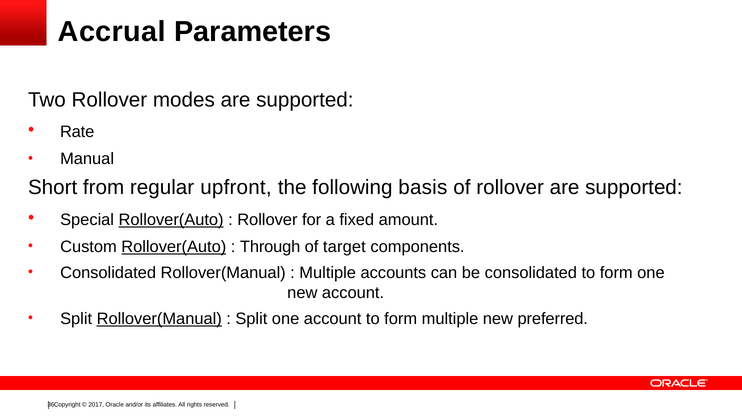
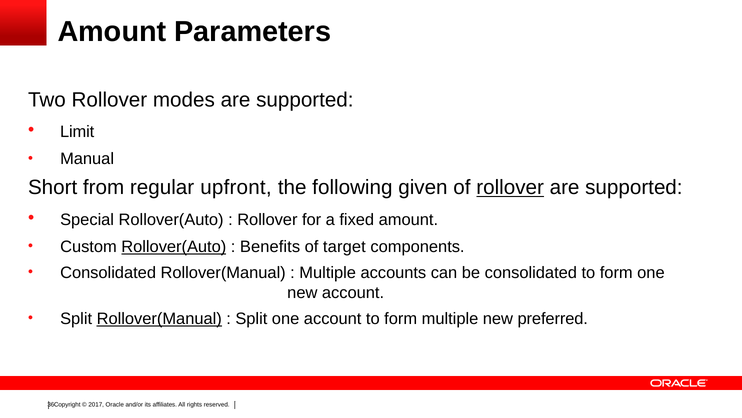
Accrual: Accrual -> Amount (112, 31)
Rate: Rate -> Limit (77, 132)
basis: basis -> given (423, 187)
rollover underline: none -> present (510, 187)
Rollover(Auto underline: present -> none (171, 220)
Through: Through -> Benefits (270, 246)
